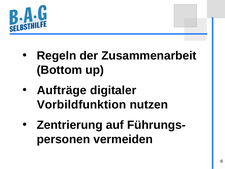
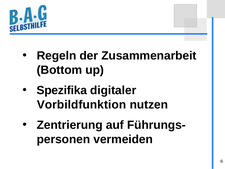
Aufträge: Aufträge -> Spezifika (62, 90)
